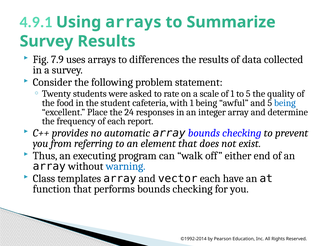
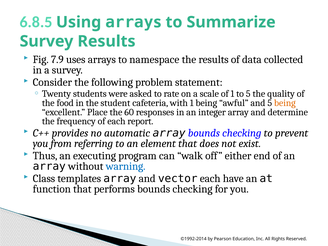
4.9.1: 4.9.1 -> 6.8.5 (36, 22)
differences: differences -> namespace (154, 60)
being colour: blue -> orange (285, 103)
24: 24 -> 60 (129, 112)
